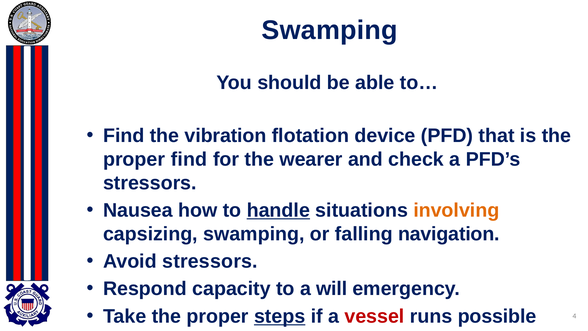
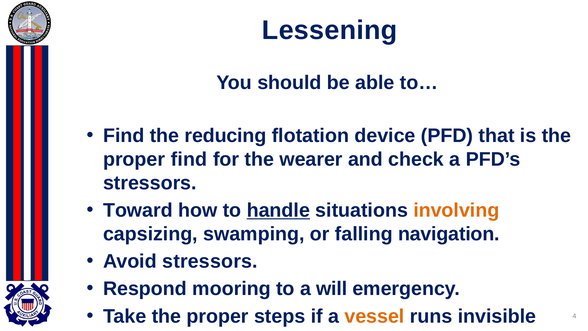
Swamping: Swamping -> Lessening (330, 30)
vibration: vibration -> reducing (226, 136)
Nausea: Nausea -> Toward (138, 210)
capacity: capacity -> mooring (232, 289)
steps underline: present -> none (280, 316)
vessel colour: red -> orange (374, 316)
possible: possible -> invisible (497, 316)
